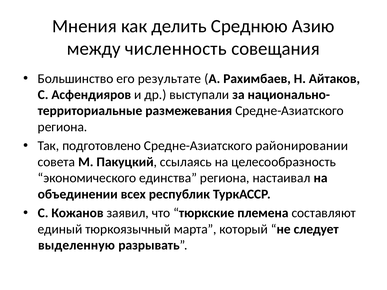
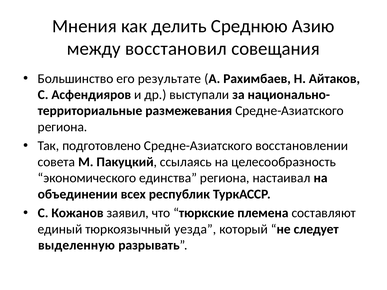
численность: численность -> восстановил (176, 49)
районировании: районировании -> восстановлении (302, 146)
марта: марта -> уезда (195, 229)
